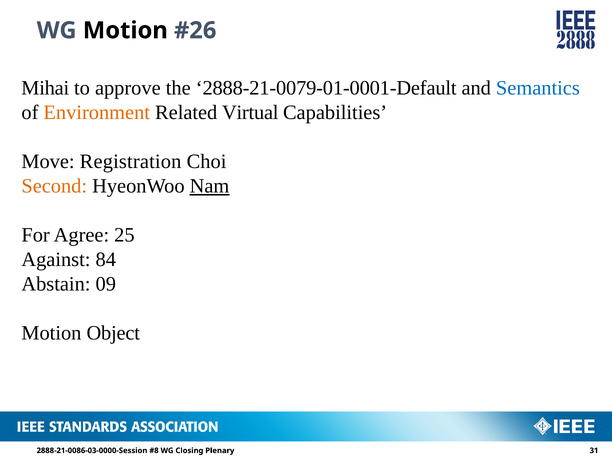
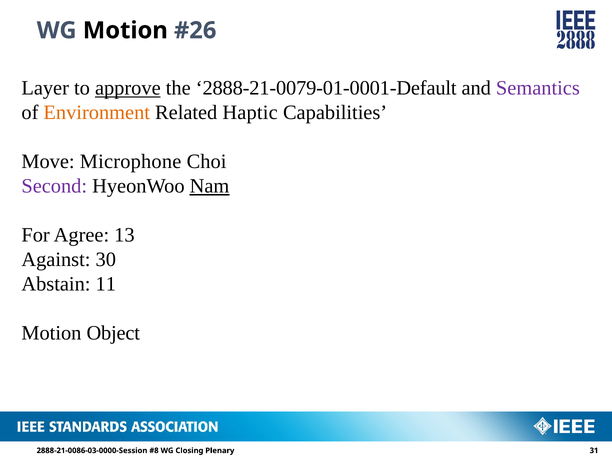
Mihai: Mihai -> Layer (45, 88)
approve underline: none -> present (128, 88)
Semantics colour: blue -> purple (538, 88)
Virtual: Virtual -> Haptic (250, 113)
Registration: Registration -> Microphone (131, 162)
Second colour: orange -> purple (54, 186)
25: 25 -> 13 (124, 235)
84: 84 -> 30 (106, 259)
09: 09 -> 11 (106, 284)
